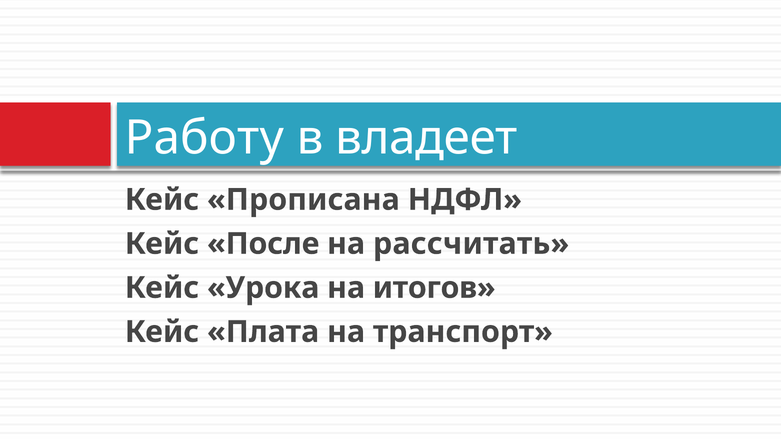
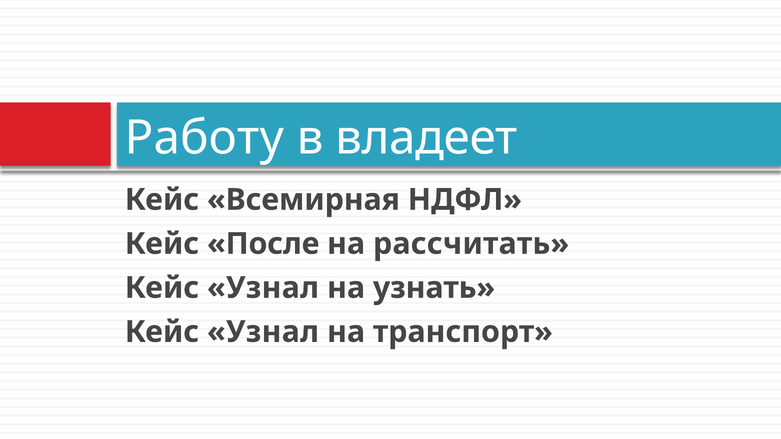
Прописана: Прописана -> Всемирная (303, 200)
Урока: Урока -> Узнал (263, 288)
итогов: итогов -> узнать (434, 288)
Плата: Плата -> Узнал (263, 332)
